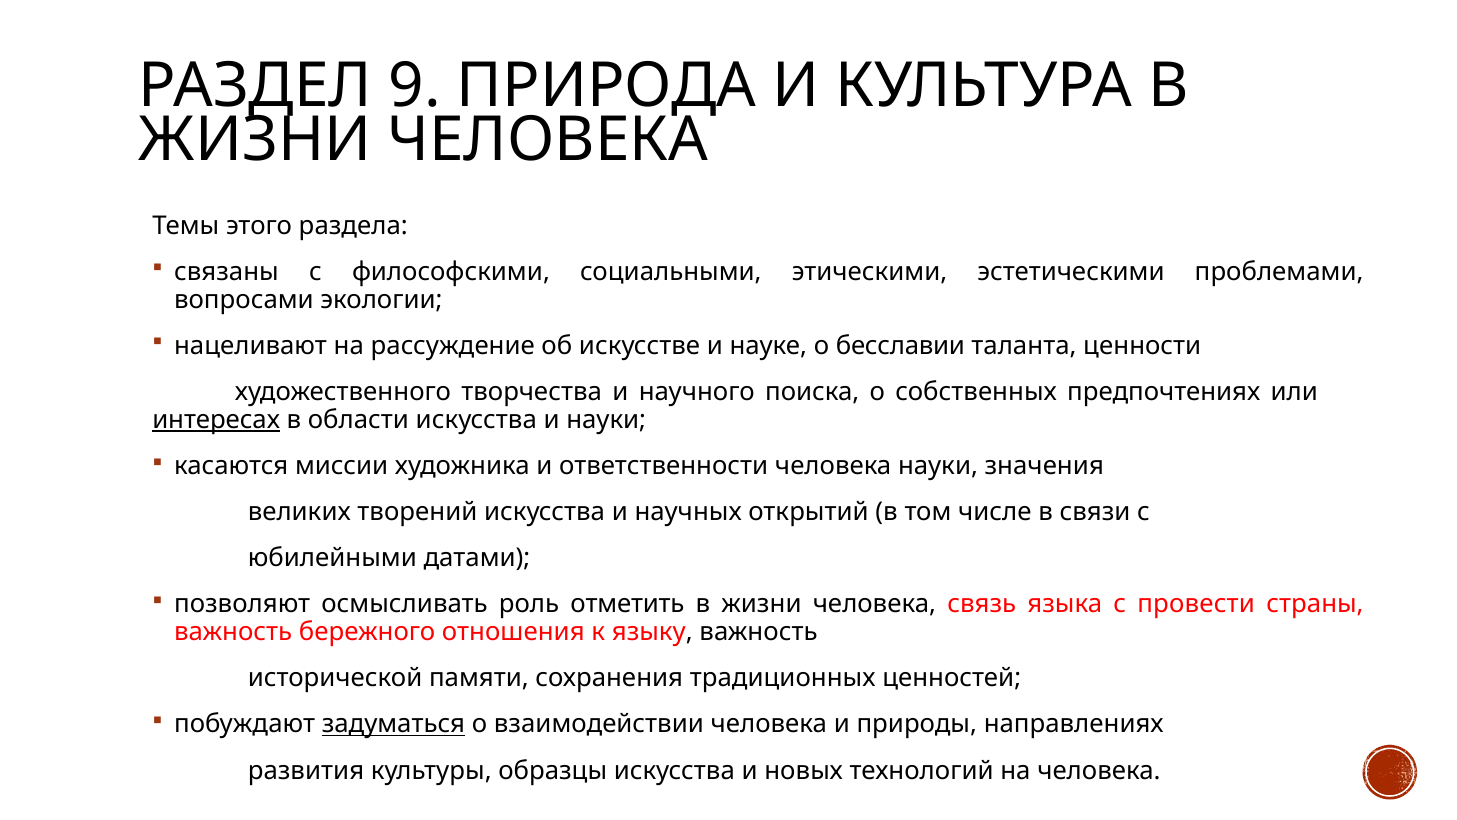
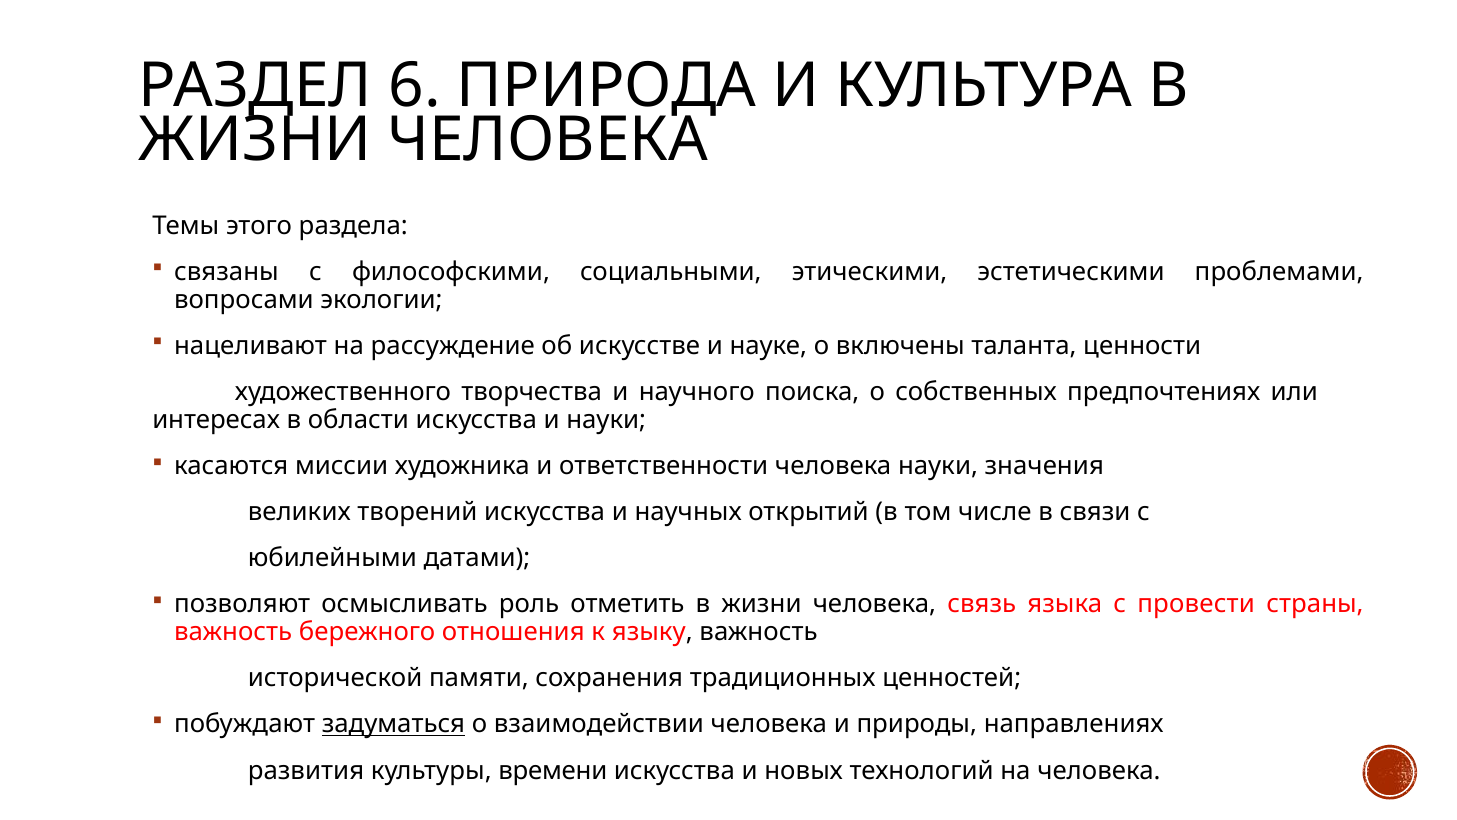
9: 9 -> 6 (415, 86)
бесславии: бесславии -> включены (900, 346)
интересах underline: present -> none (216, 420)
образцы: образцы -> времени (553, 770)
